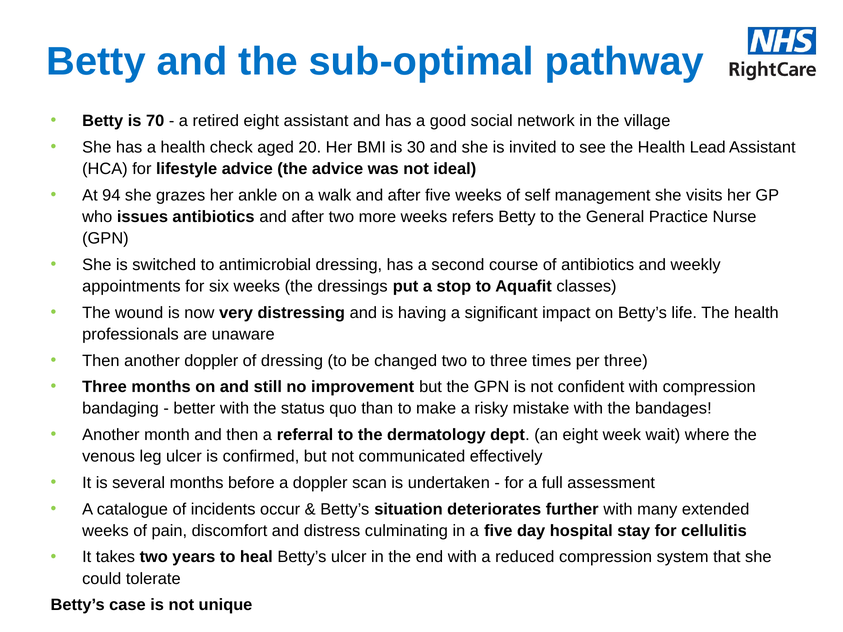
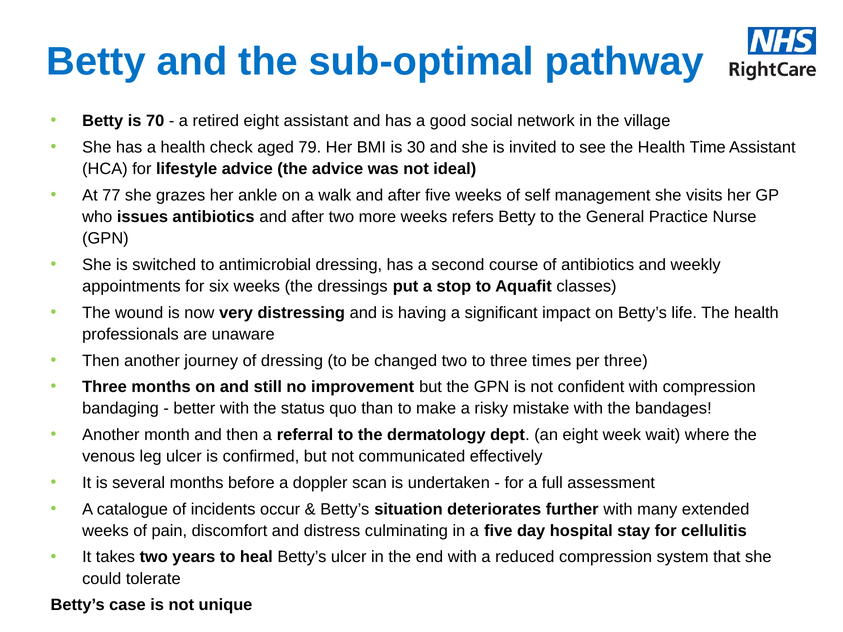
20: 20 -> 79 (310, 147)
Lead: Lead -> Time (708, 147)
94: 94 -> 77 (111, 195)
another doppler: doppler -> journey (211, 361)
